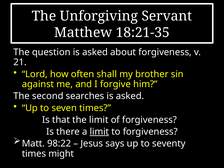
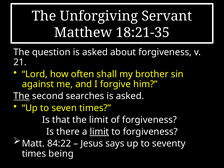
The underline: none -> present (22, 96)
98:22: 98:22 -> 84:22 (59, 144)
might: might -> being (61, 154)
